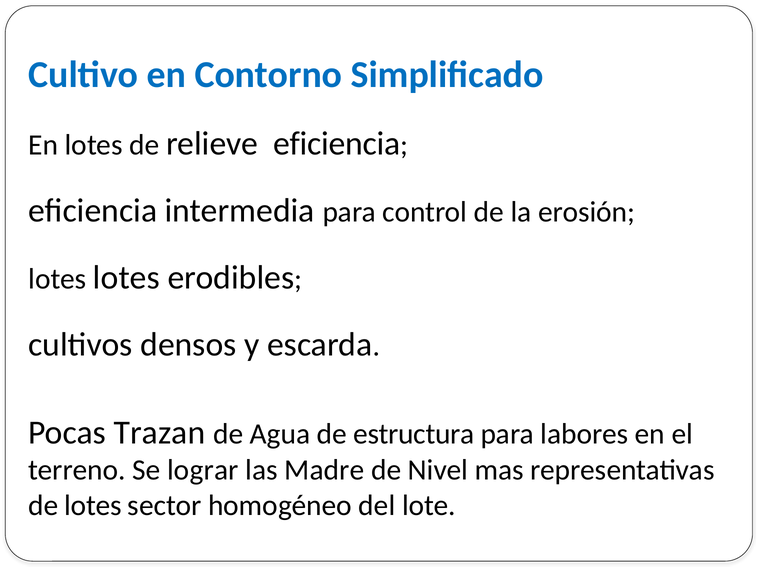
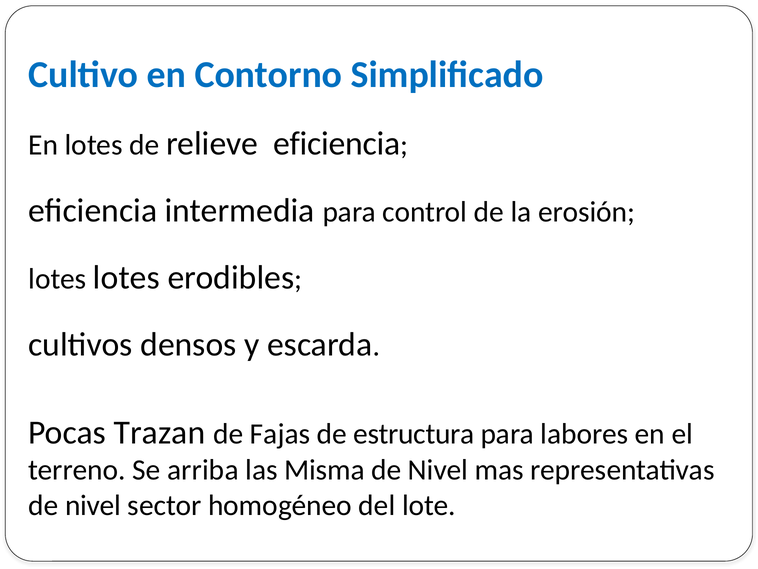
Agua: Agua -> Fajas (280, 433)
lograr: lograr -> arriba (203, 470)
Madre: Madre -> Misma (325, 470)
lotes: lotes -> nivel (93, 505)
